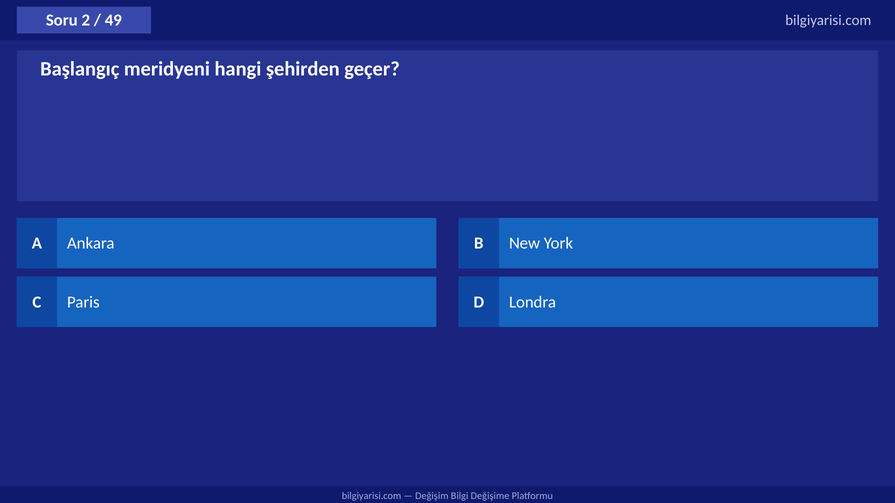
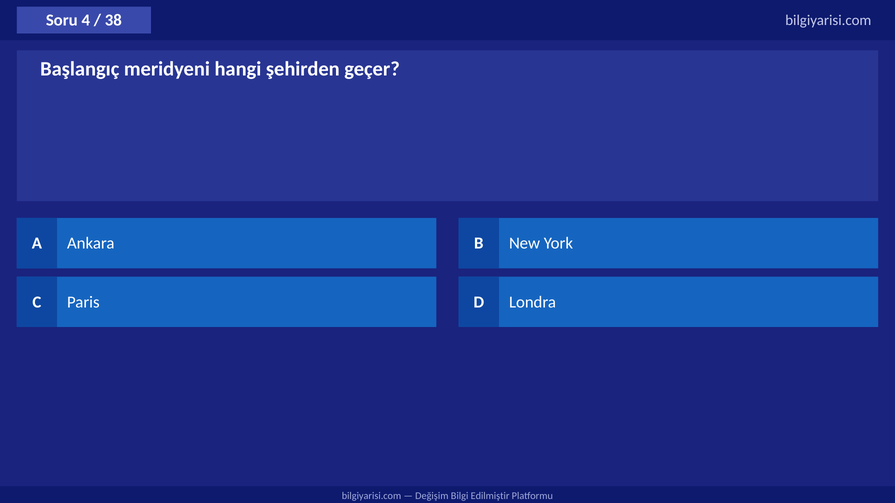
2: 2 -> 4 (86, 20)
49: 49 -> 38 (113, 20)
Değişime: Değişime -> Edilmiştir (490, 496)
